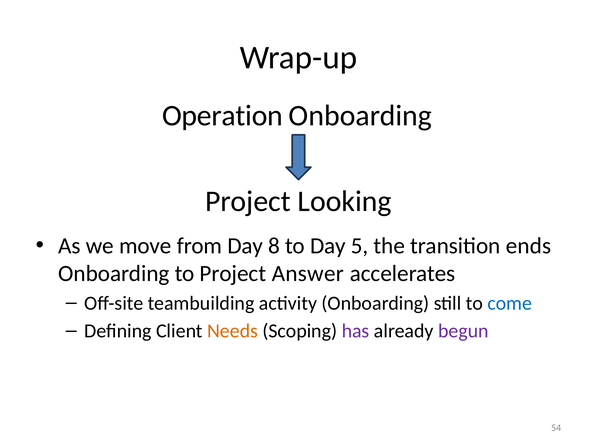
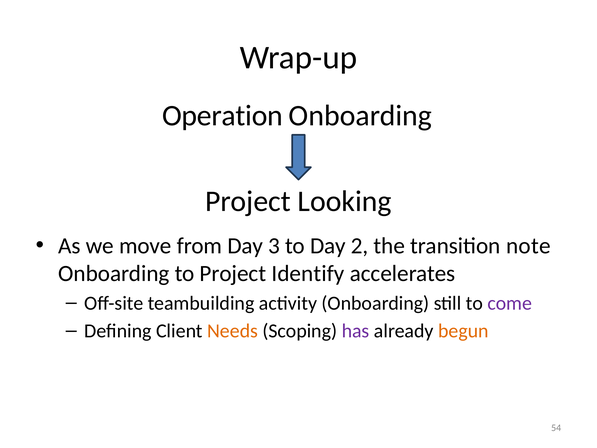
8: 8 -> 3 (274, 246)
5: 5 -> 2 (360, 246)
ends: ends -> note (528, 246)
Answer: Answer -> Identify (308, 273)
come colour: blue -> purple (510, 303)
begun colour: purple -> orange (463, 331)
